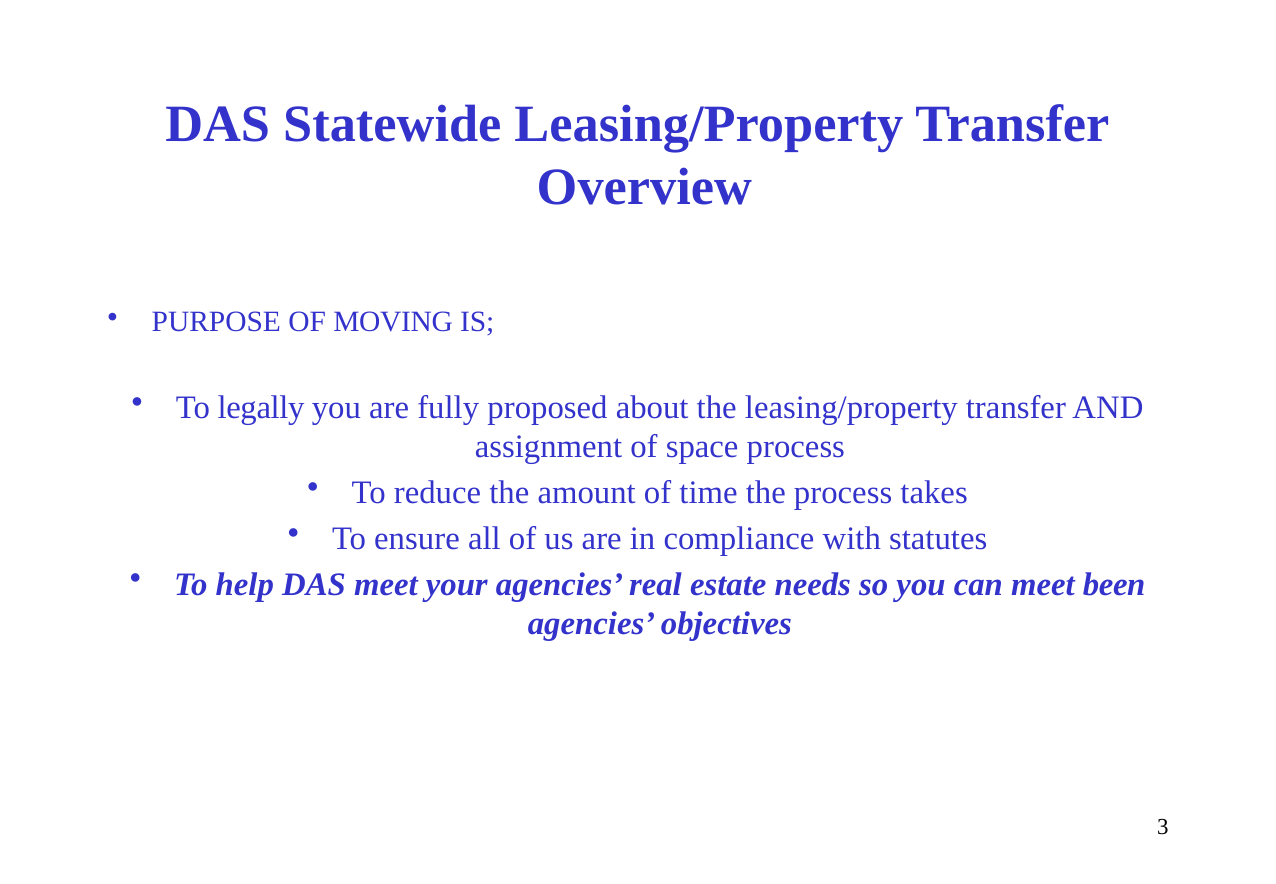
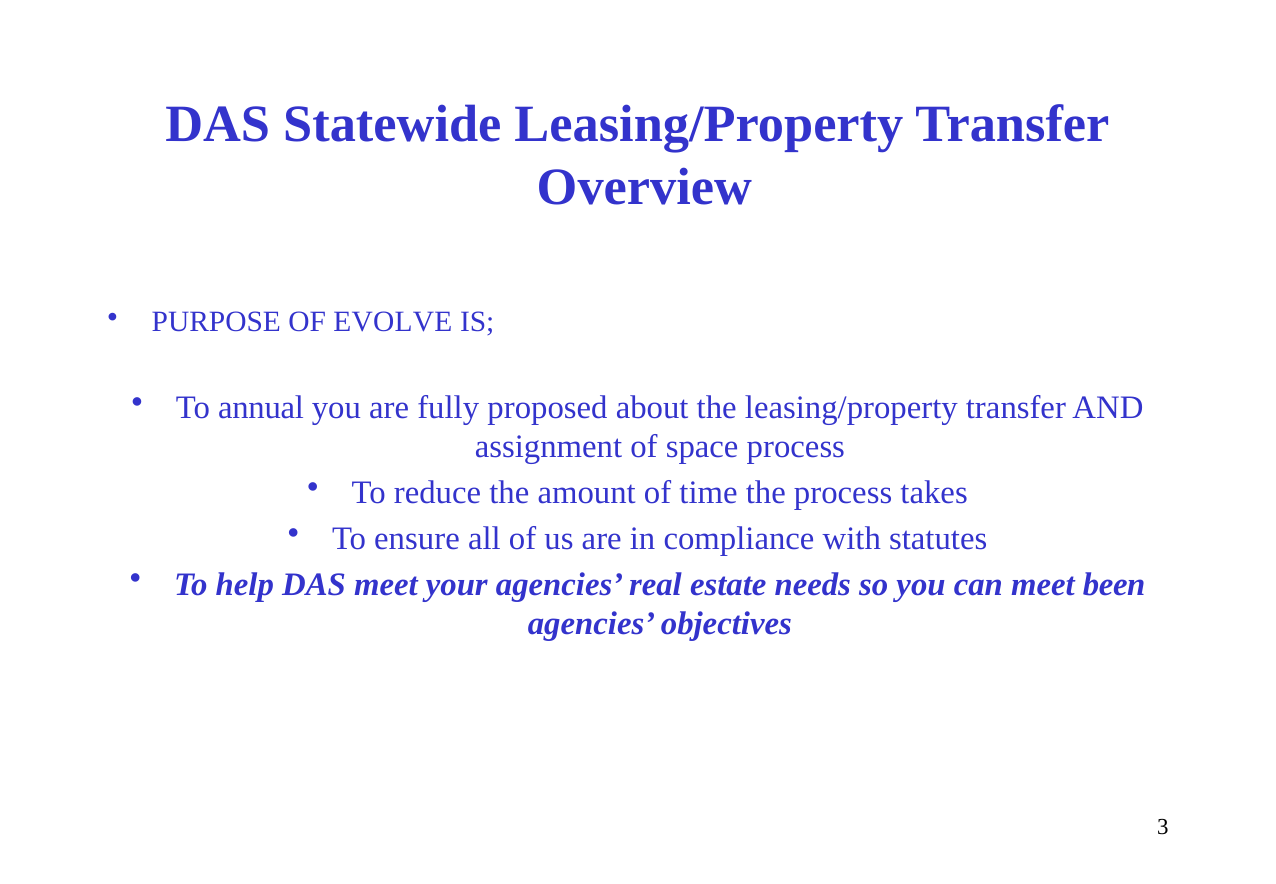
MOVING: MOVING -> EVOLVE (393, 322)
legally: legally -> annual (261, 407)
